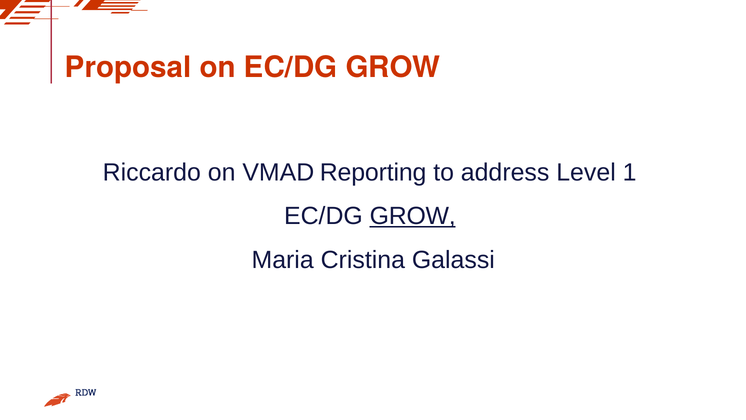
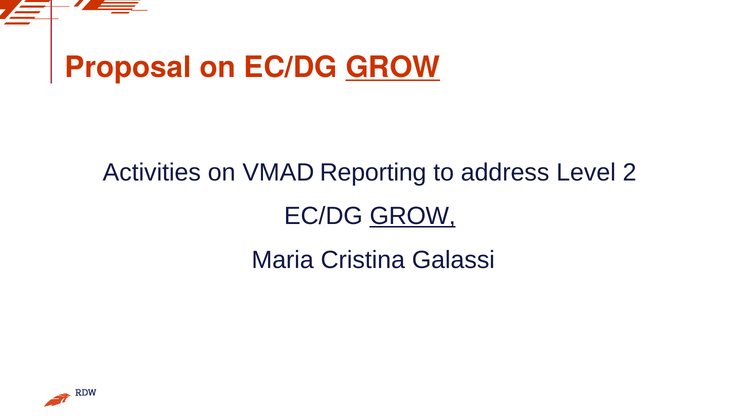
GROW underline: none -> present (393, 67)
Riccardo: Riccardo -> Activities (152, 172)
1: 1 -> 2 (630, 172)
